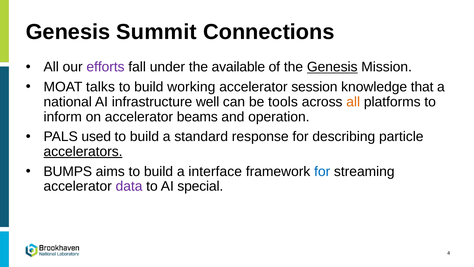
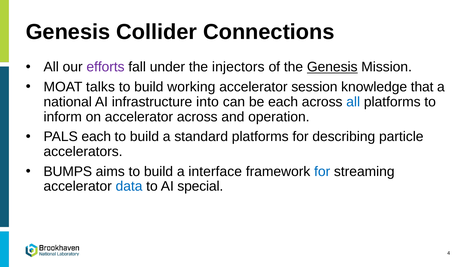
Summit: Summit -> Collider (157, 32)
available: available -> injectors (238, 67)
well: well -> into (207, 102)
be tools: tools -> each (283, 102)
all colour: orange -> blue (353, 102)
accelerator beams: beams -> across (197, 117)
PALS used: used -> each (96, 136)
standard response: response -> platforms (260, 136)
accelerators underline: present -> none (83, 151)
data colour: purple -> blue (129, 186)
